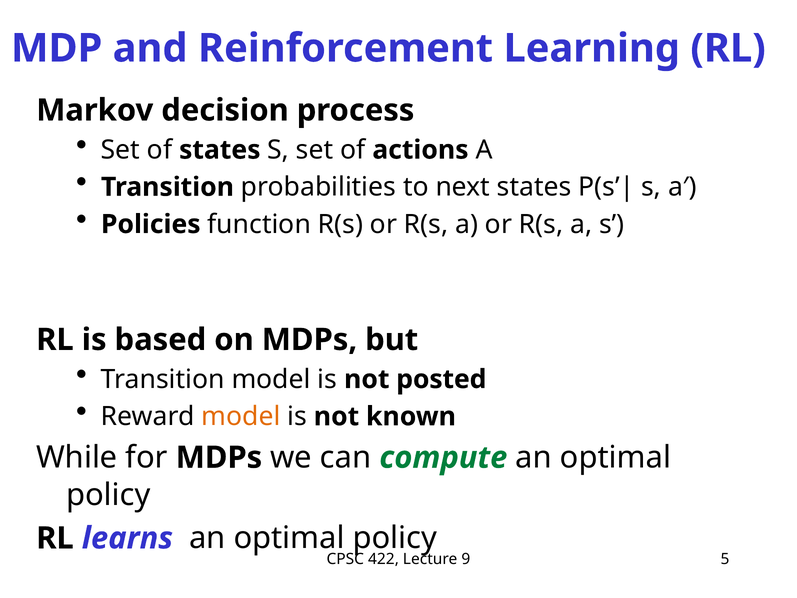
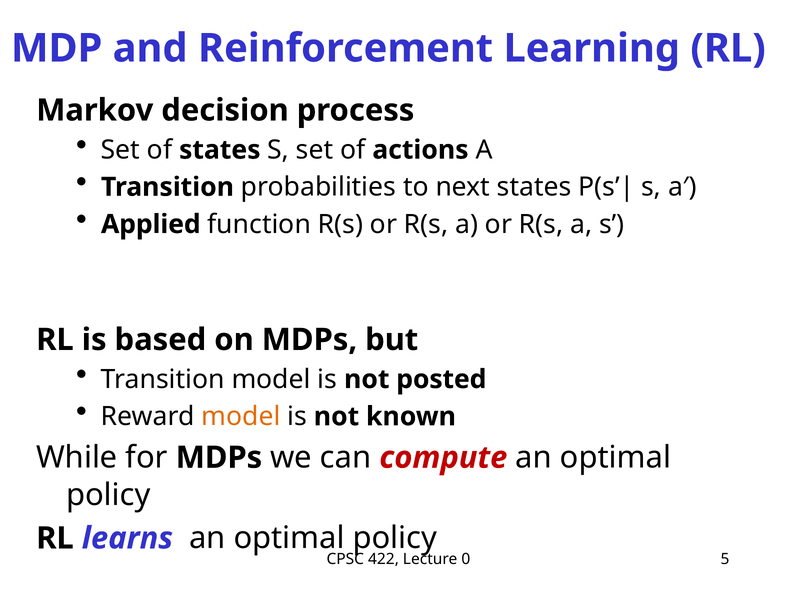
Policies: Policies -> Applied (151, 224)
compute colour: green -> red (443, 457)
9: 9 -> 0 (466, 559)
